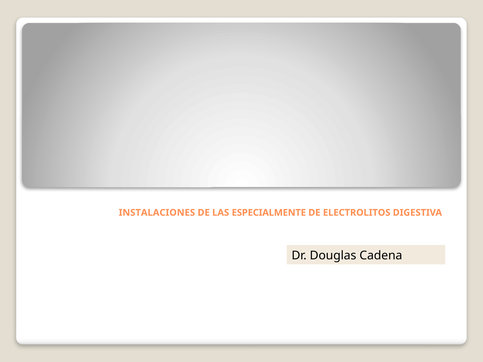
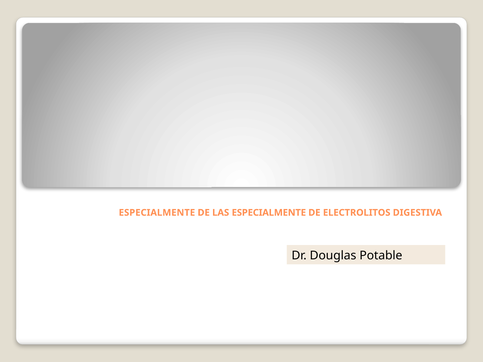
INSTALACIONES: INSTALACIONES -> ESPECIALMENTE (157, 213)
Cadena: Cadena -> Potable (381, 256)
